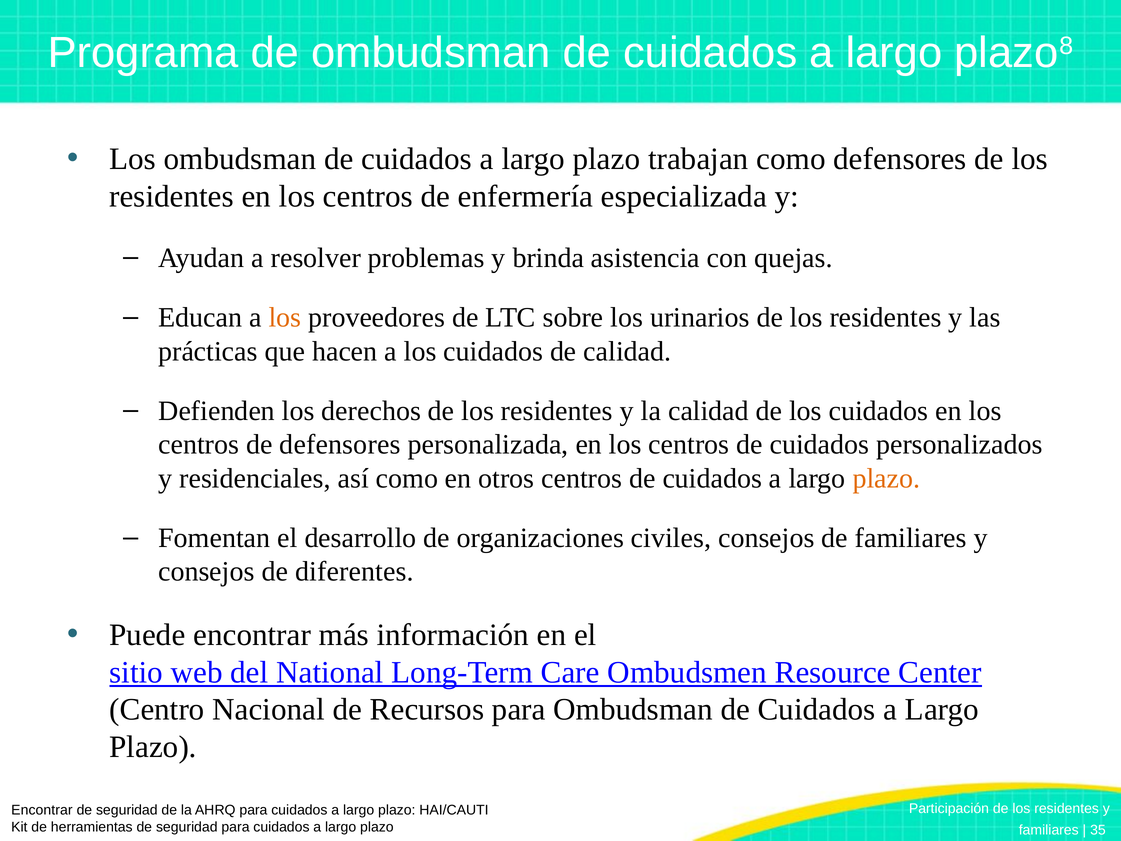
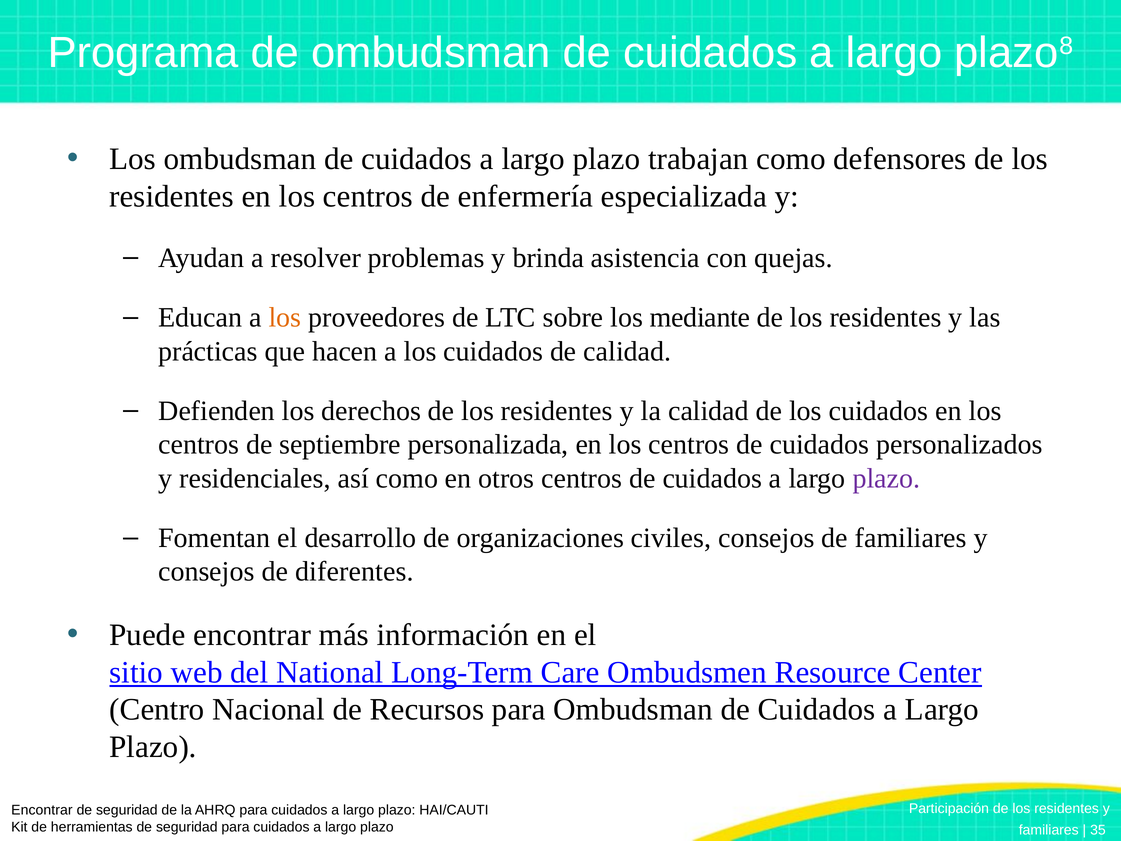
urinarios: urinarios -> mediante (700, 318)
de defensores: defensores -> septiembre (340, 445)
plazo colour: orange -> purple (886, 478)
